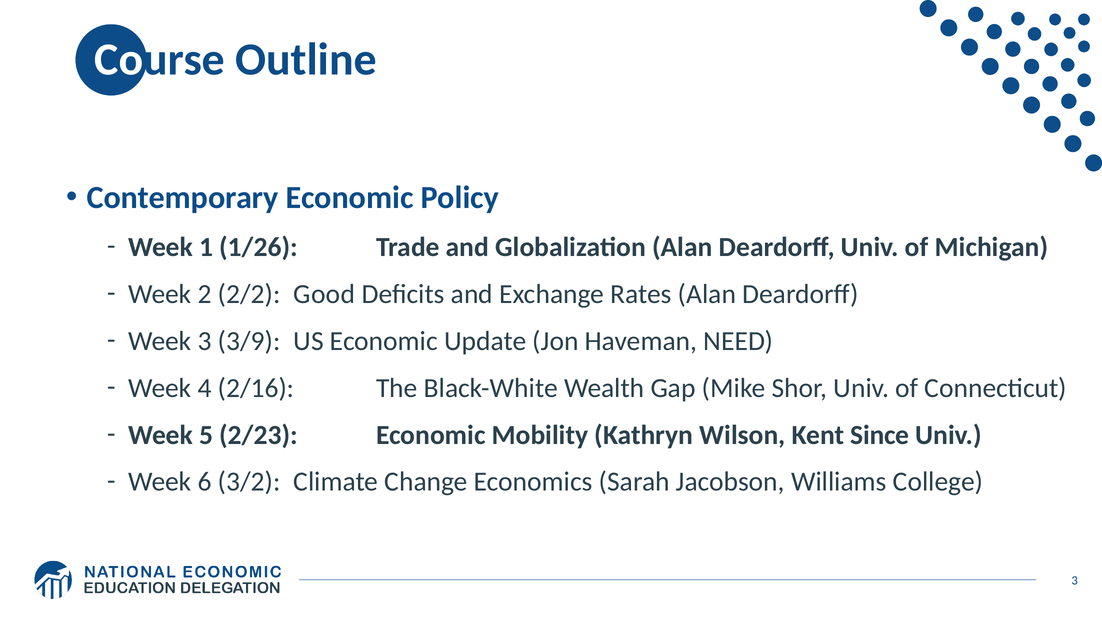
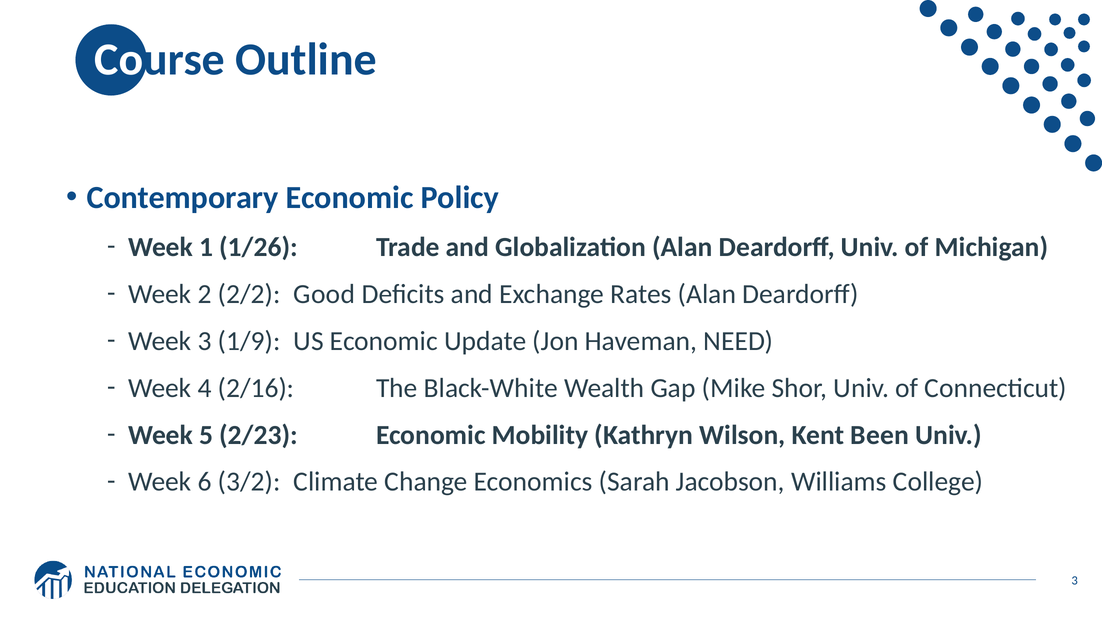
3/9: 3/9 -> 1/9 (249, 341)
Since: Since -> Been (880, 435)
